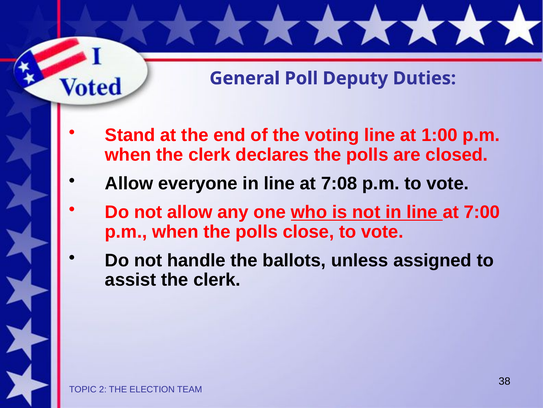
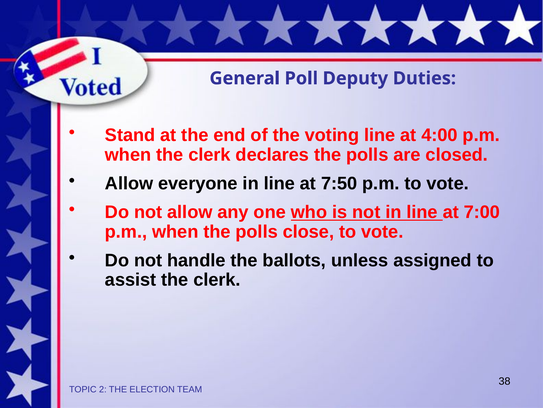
1:00: 1:00 -> 4:00 (440, 135)
7:08: 7:08 -> 7:50 (339, 183)
